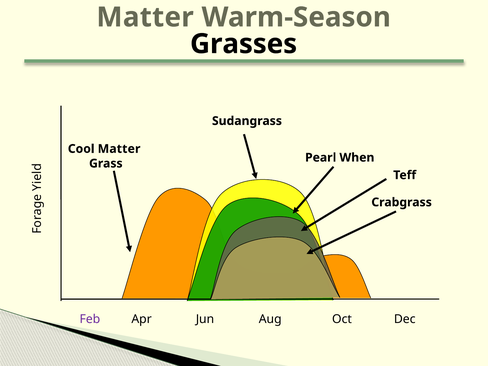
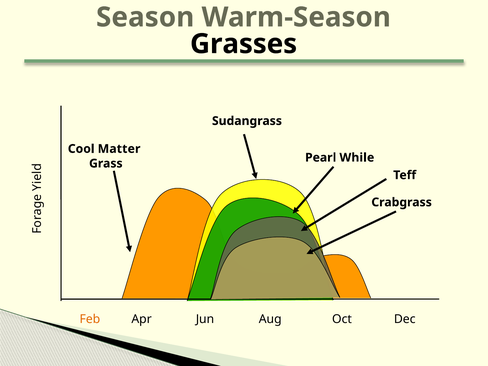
Matter: Matter -> Season (145, 17)
When: When -> While (357, 158)
Feb colour: purple -> orange (90, 319)
